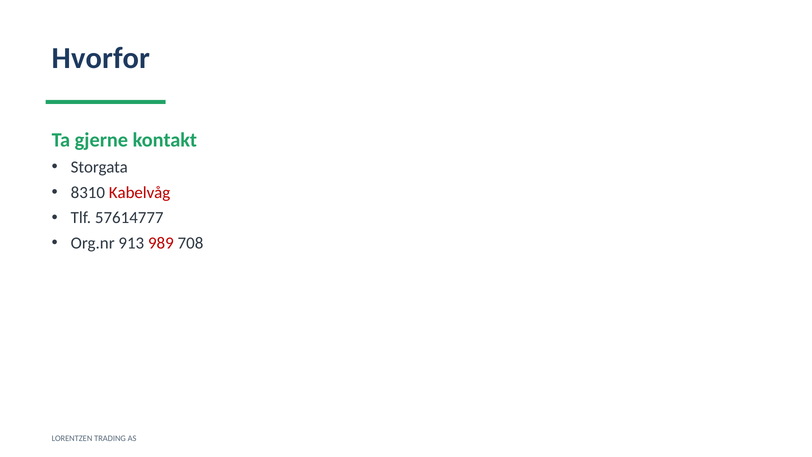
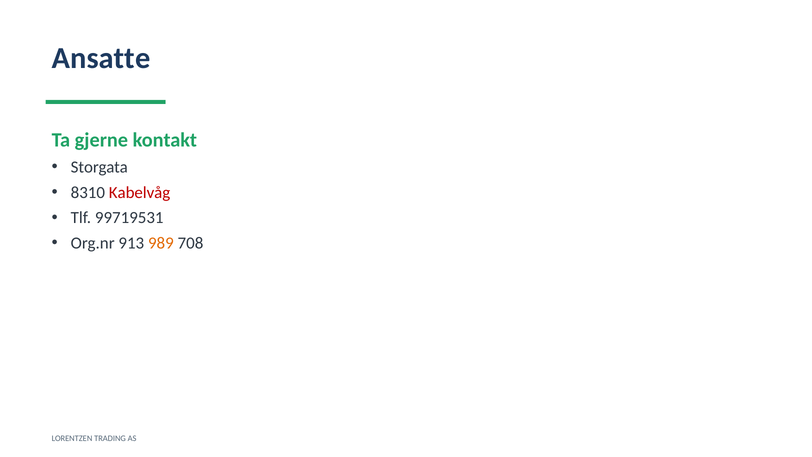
Hvorfor: Hvorfor -> Ansatte (101, 58)
57614777: 57614777 -> 99719531 (129, 218)
989 colour: red -> orange (161, 243)
